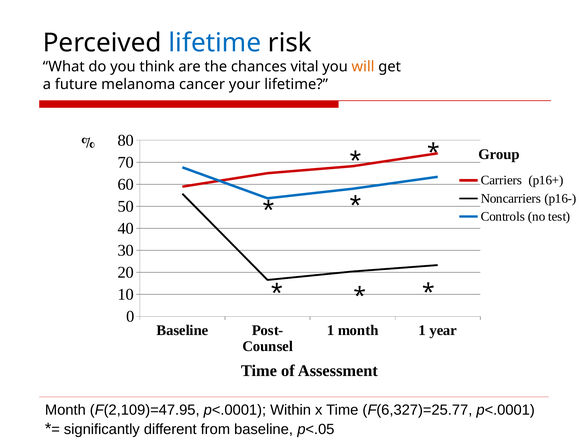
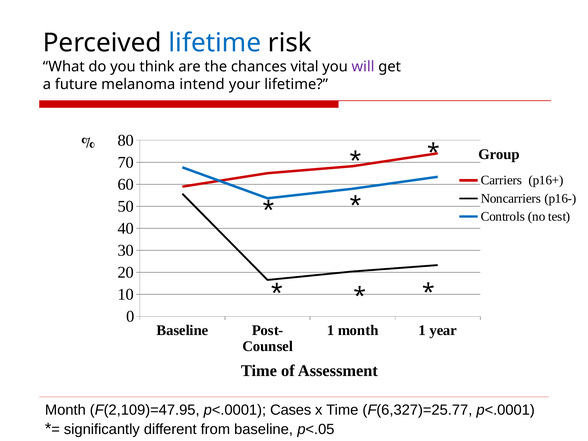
will colour: orange -> purple (363, 67)
cancer: cancer -> intend (202, 84)
Within: Within -> Cases (291, 410)
